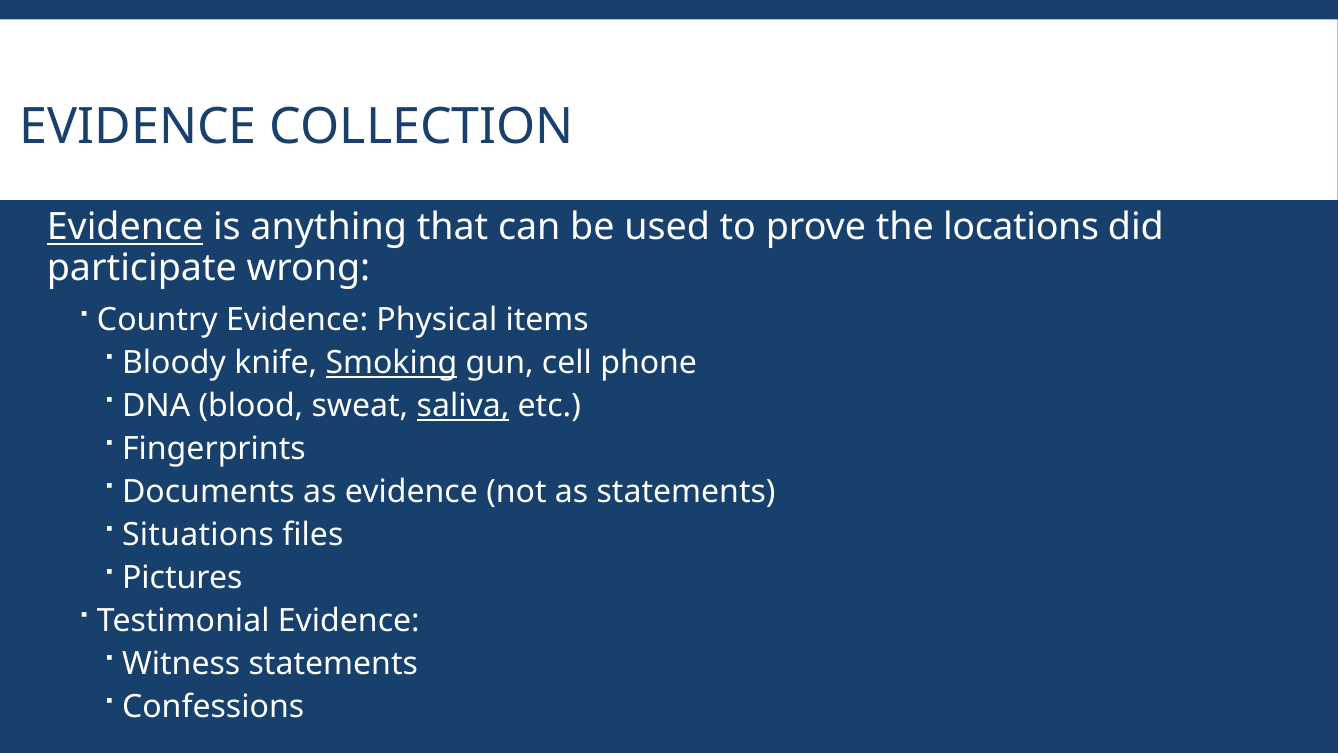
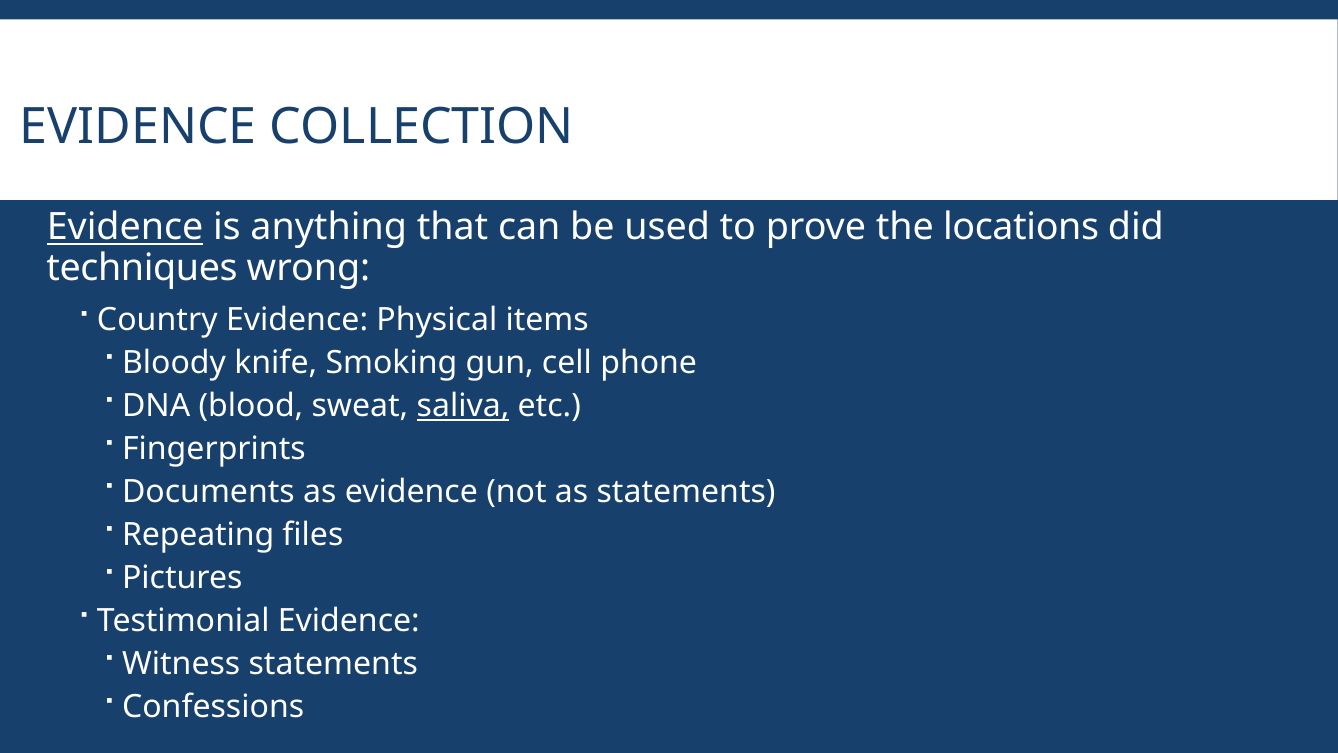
participate: participate -> techniques (142, 268)
Smoking underline: present -> none (391, 363)
Situations: Situations -> Repeating (198, 535)
